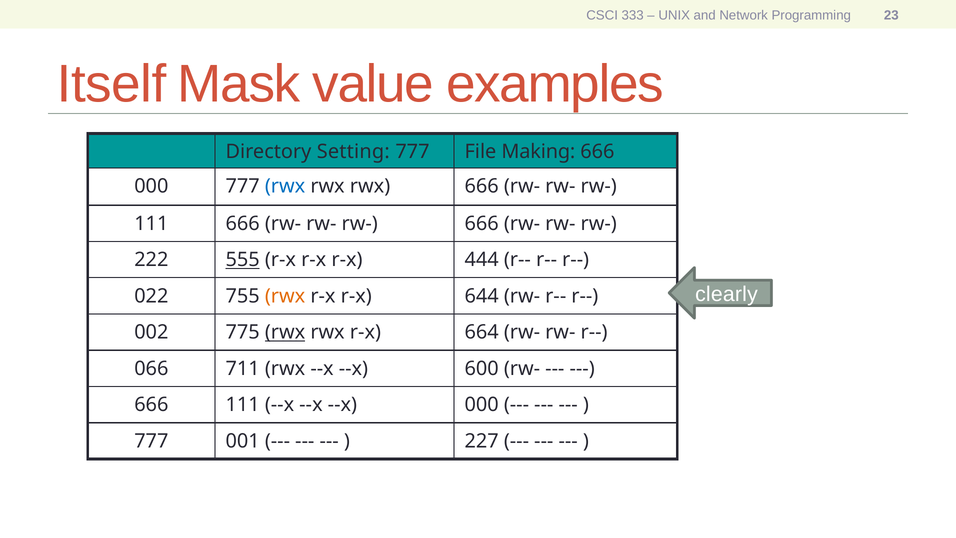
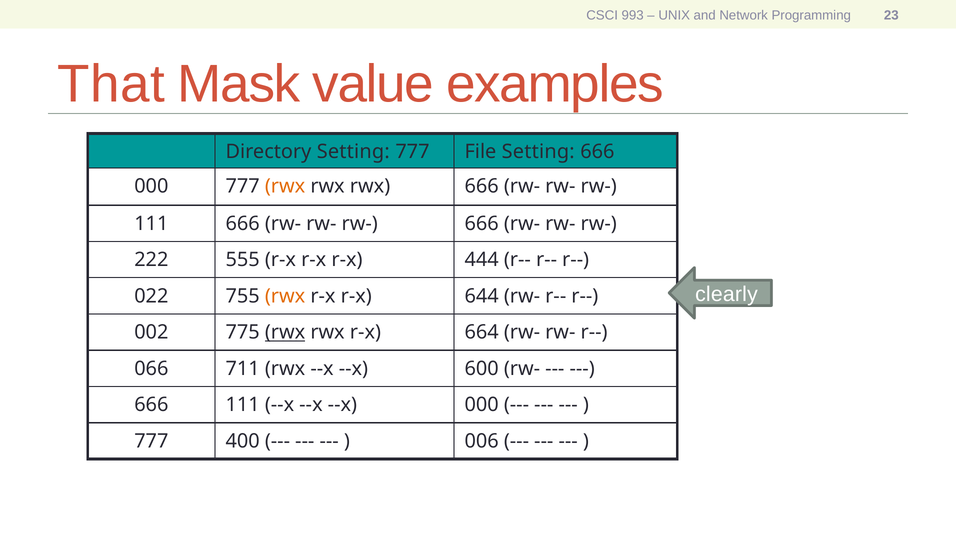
333: 333 -> 993 (633, 15)
Itself: Itself -> That (111, 84)
File Making: Making -> Setting (538, 152)
rwx colour: blue -> orange (285, 186)
555 underline: present -> none (243, 260)
001: 001 -> 400 (243, 441)
227: 227 -> 006 (482, 441)
